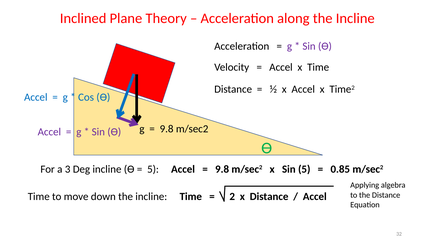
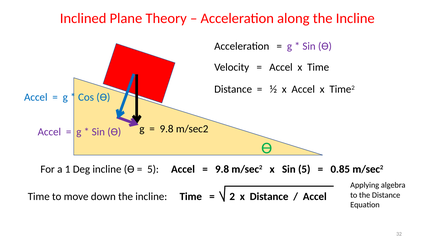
3: 3 -> 1 (68, 169)
